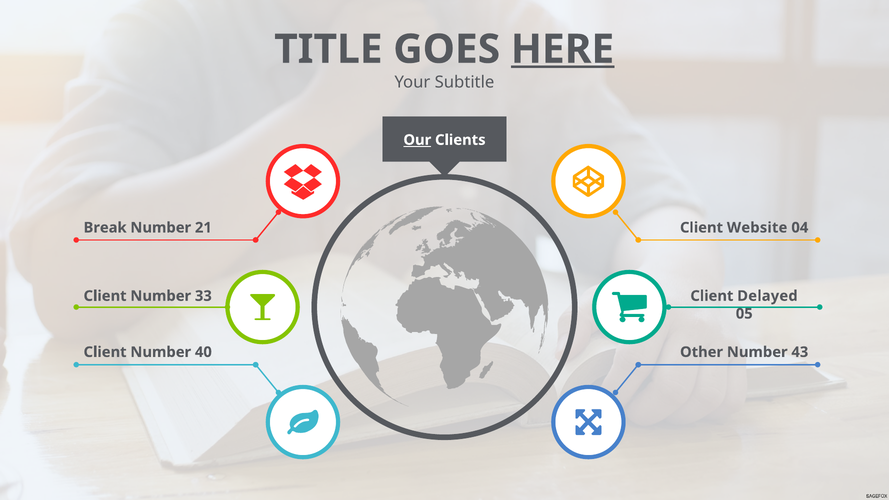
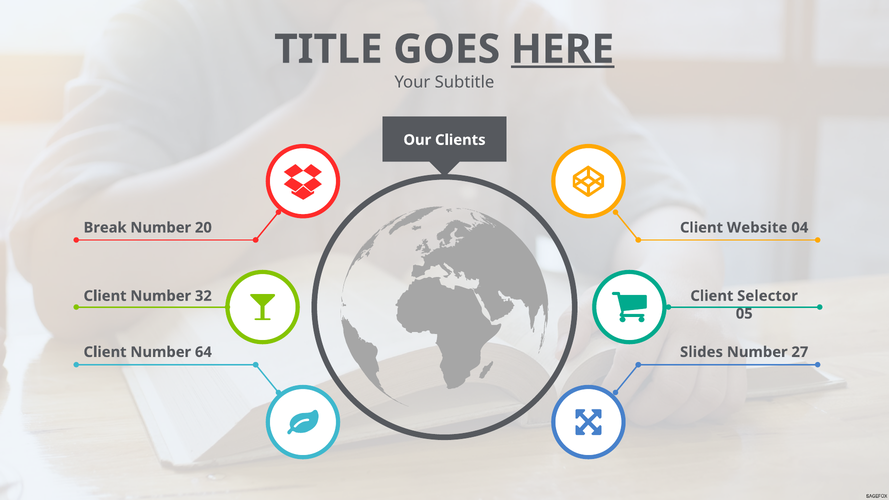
Our underline: present -> none (417, 140)
21: 21 -> 20 (203, 228)
Delayed: Delayed -> Selector (767, 296)
33: 33 -> 32 (203, 296)
40: 40 -> 64 (203, 352)
Other: Other -> Slides (701, 352)
43: 43 -> 27 (800, 352)
